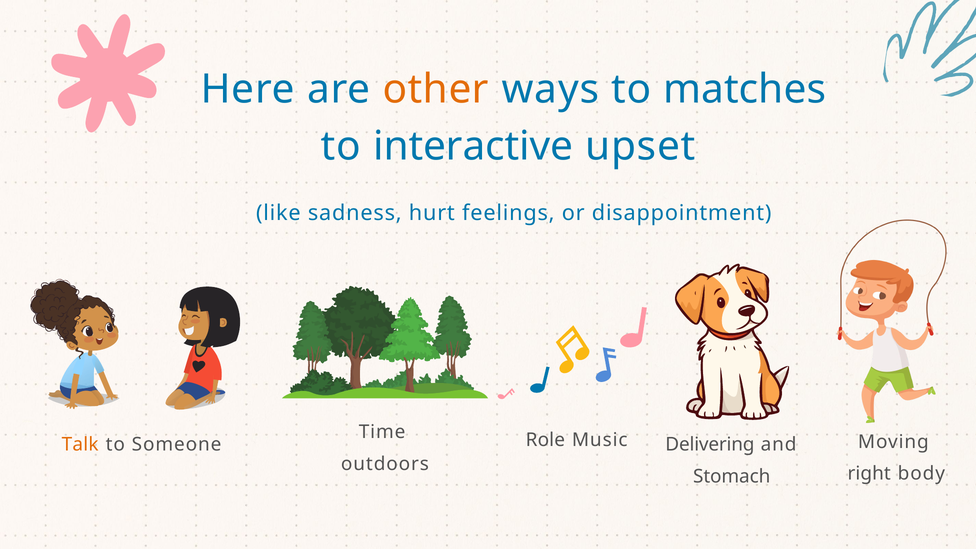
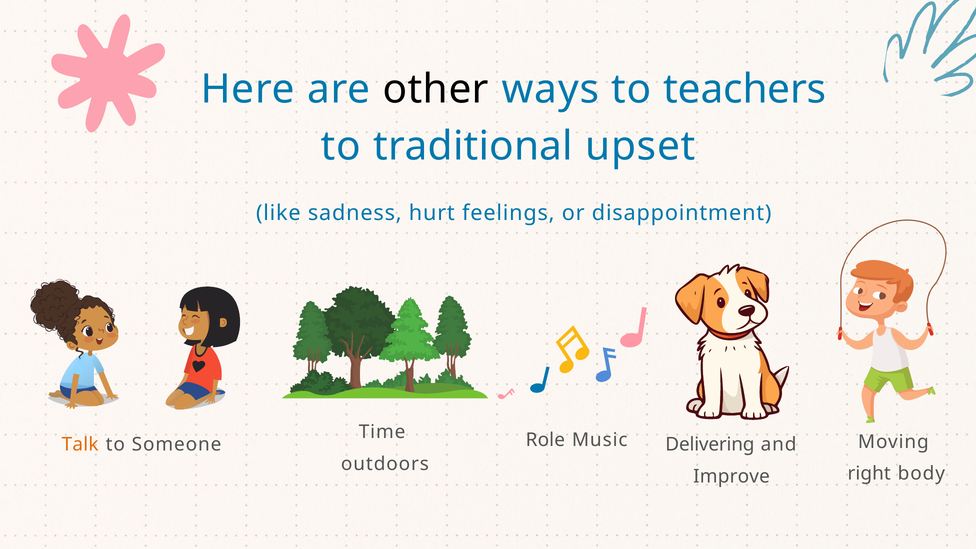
other colour: orange -> black (436, 89)
matches: matches -> teachers (745, 89)
interactive: interactive -> traditional (473, 146)
Stomach: Stomach -> Improve (732, 476)
